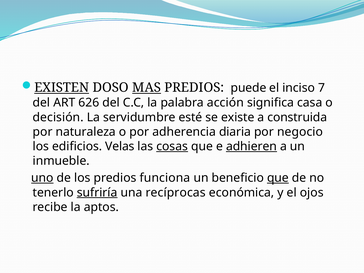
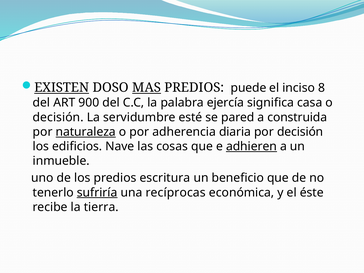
7: 7 -> 8 (322, 88)
626: 626 -> 900 (89, 103)
acción: acción -> ejercía (225, 103)
existe: existe -> pared (238, 117)
naturaleza underline: none -> present (86, 132)
por negocio: negocio -> decisión (300, 132)
Velas: Velas -> Nave (120, 146)
cosas underline: present -> none (172, 146)
uno underline: present -> none (42, 178)
funciona: funciona -> escritura (165, 178)
que underline: present -> none (278, 178)
ojos: ojos -> éste (312, 193)
aptos: aptos -> tierra (101, 207)
